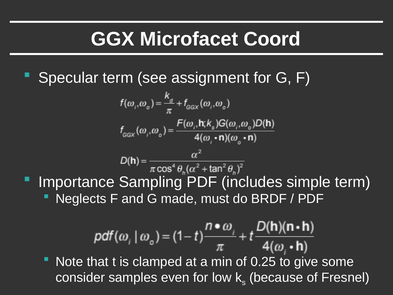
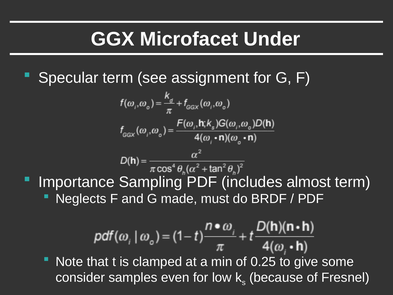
Coord: Coord -> Under (272, 39)
simple: simple -> almost (309, 182)
